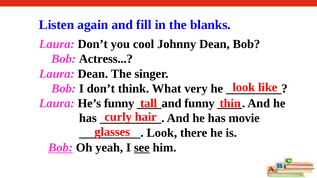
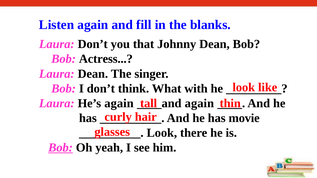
cool: cool -> that (144, 44)
very: very -> with (196, 89)
He’s funny: funny -> again (119, 103)
funny: funny -> again (199, 103)
see underline: present -> none (142, 148)
